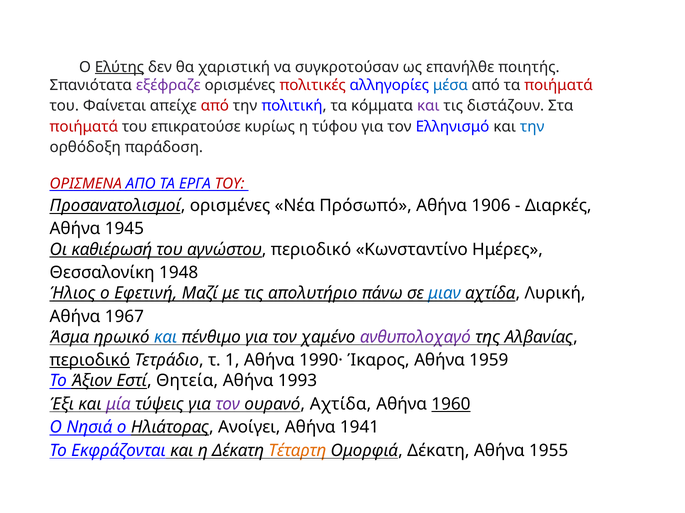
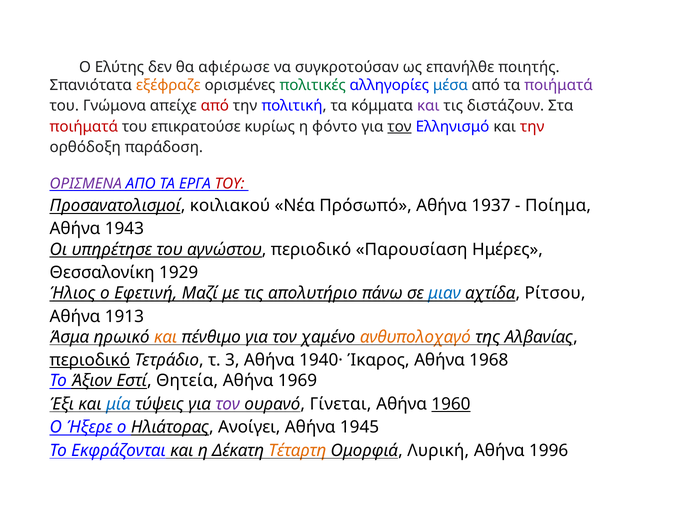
Ελύτης underline: present -> none (119, 67)
χαριστική: χαριστική -> αφιέρωσε (234, 67)
εξέφραζε colour: purple -> orange (168, 85)
πολιτικές colour: red -> green (313, 85)
ποιήματά colour: red -> purple (559, 85)
Φαίνεται: Φαίνεται -> Γνώμονα (114, 106)
τύφου: τύφου -> φόντο (335, 127)
τον underline: none -> present (399, 127)
την colour: blue -> red (532, 127)
ΟΡΙΣΜΕΝΑ colour: red -> purple (86, 184)
Προσανατολισμοί ορισμένες: ορισμένες -> κοιλιακού (230, 206)
1906: 1906 -> 1937 (491, 206)
Διαρκές: Διαρκές -> Ποίημα (558, 206)
1945: 1945 -> 1943 (124, 229)
καθιέρωσή: καθιέρωσή -> υπηρέτησε (112, 250)
Κωνσταντίνο: Κωνσταντίνο -> Παρουσίαση (412, 250)
1948: 1948 -> 1929 (179, 273)
Λυρική: Λυρική -> Ρίτσου (555, 294)
1967: 1967 -> 1913 (124, 317)
και colour: blue -> orange (166, 337)
ανθυπολοχαγό colour: purple -> orange (415, 337)
1: 1 -> 3 (232, 361)
1990·: 1990· -> 1940· (321, 361)
1959: 1959 -> 1968 (489, 361)
1993: 1993 -> 1969 (298, 381)
μία colour: purple -> blue (118, 405)
ουρανό Αχτίδα: Αχτίδα -> Γίνεται (341, 405)
Νησιά: Νησιά -> Ήξερε (89, 428)
1941: 1941 -> 1945 (360, 428)
Ομορφιά Δέκατη: Δέκατη -> Λυρική (438, 451)
1955: 1955 -> 1996 (549, 451)
